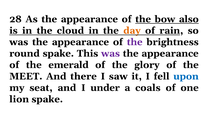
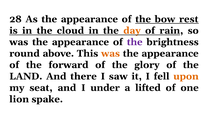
also: also -> rest (189, 19)
round spake: spake -> above (58, 53)
was colour: purple -> orange (110, 53)
emerald: emerald -> forward (68, 65)
MEET: MEET -> LAND (26, 76)
upon colour: blue -> orange (186, 76)
coals: coals -> lifted (148, 88)
